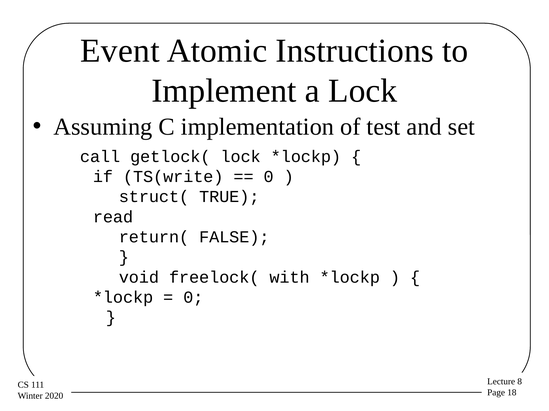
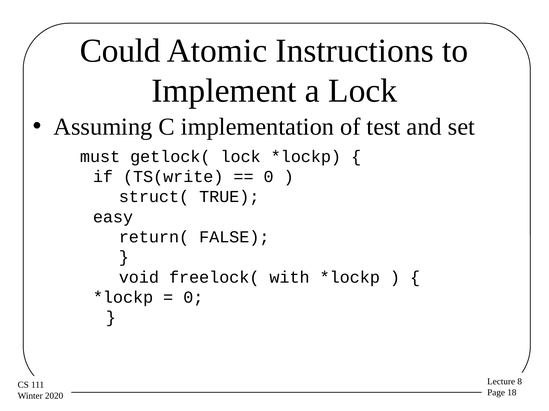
Event: Event -> Could (120, 51)
call: call -> must (100, 157)
read: read -> easy (113, 217)
